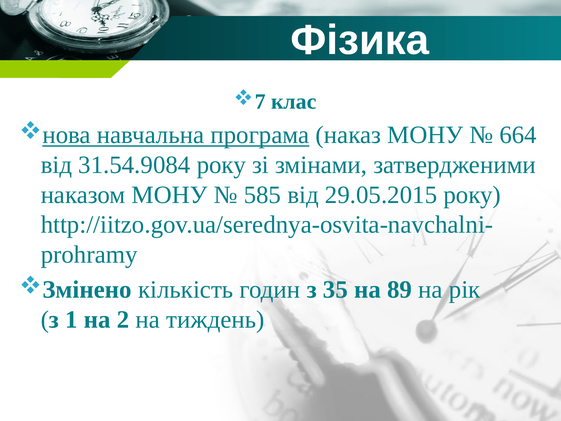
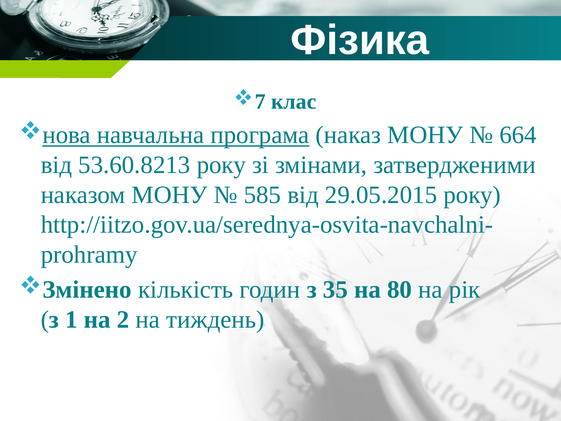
31.54.9084: 31.54.9084 -> 53.60.8213 (134, 165)
89: 89 -> 80 (400, 289)
